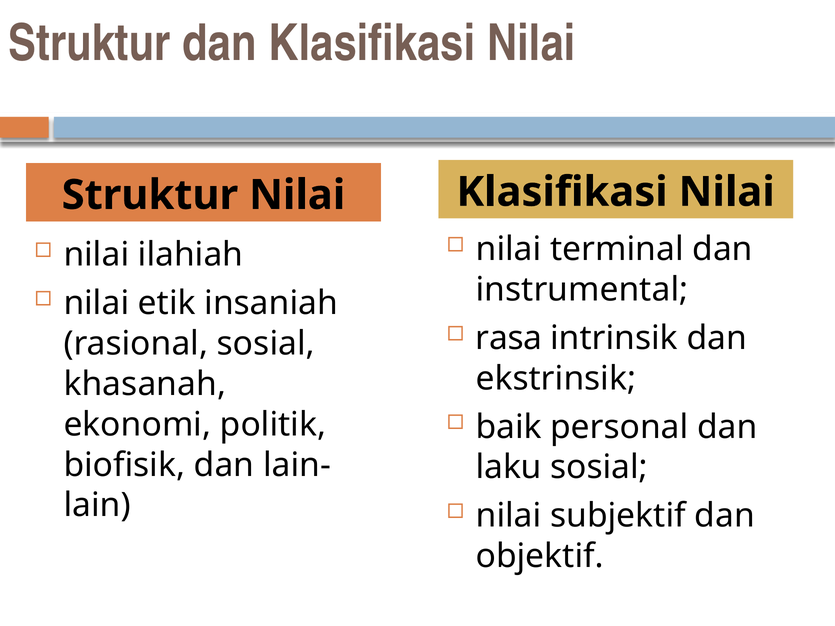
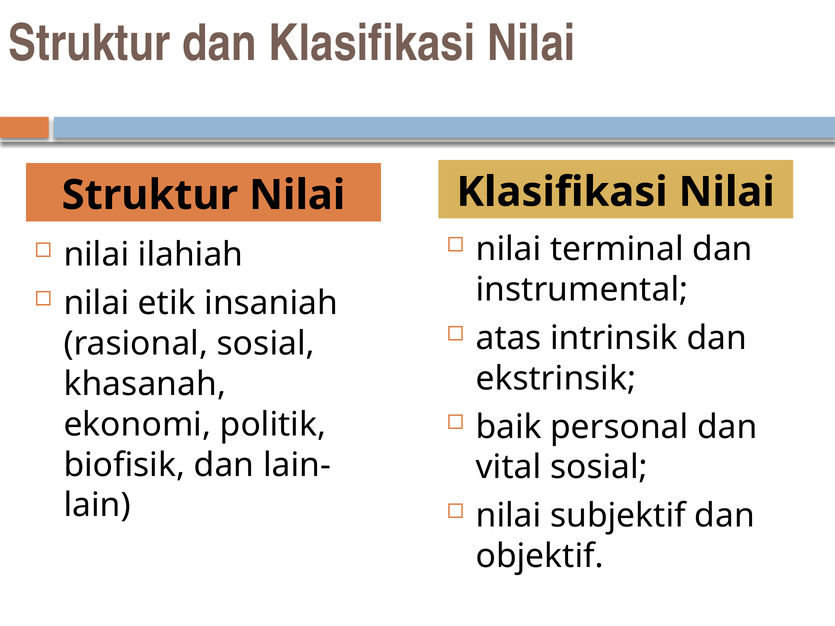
rasa: rasa -> atas (509, 338)
laku: laku -> vital (509, 468)
